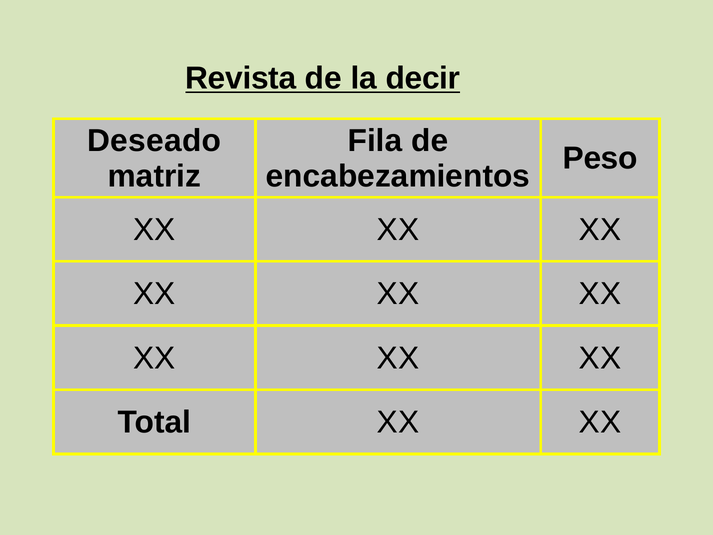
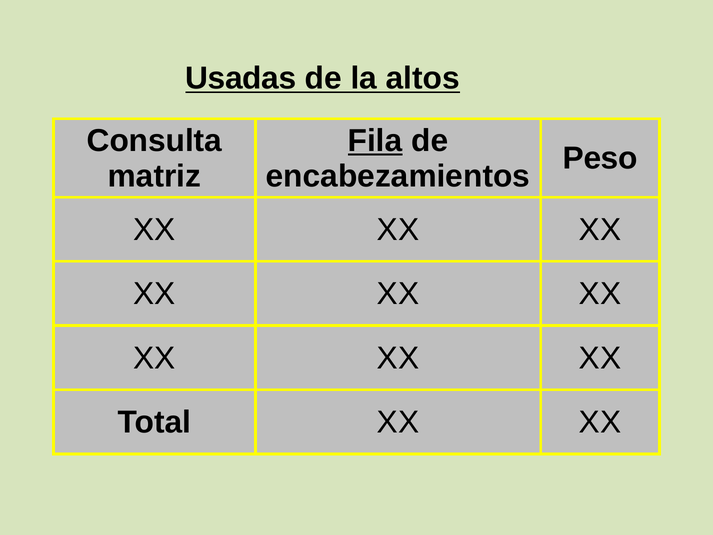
Revista: Revista -> Usadas (241, 78)
decir: decir -> altos (423, 78)
Deseado: Deseado -> Consulta (154, 141)
Fila underline: none -> present (375, 141)
